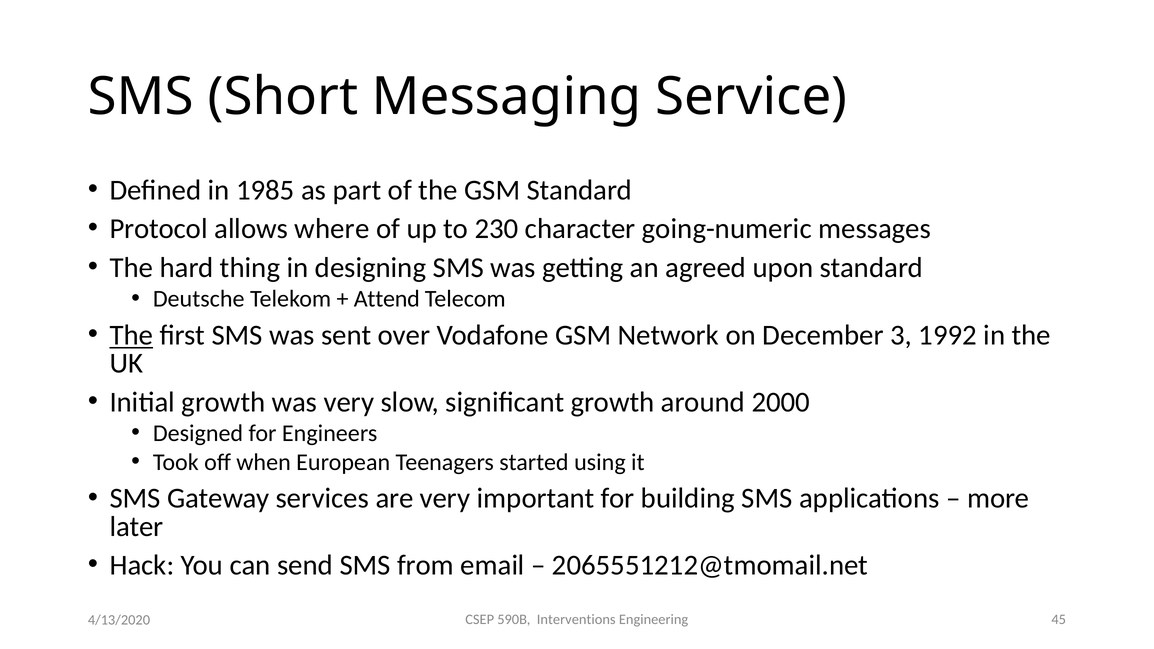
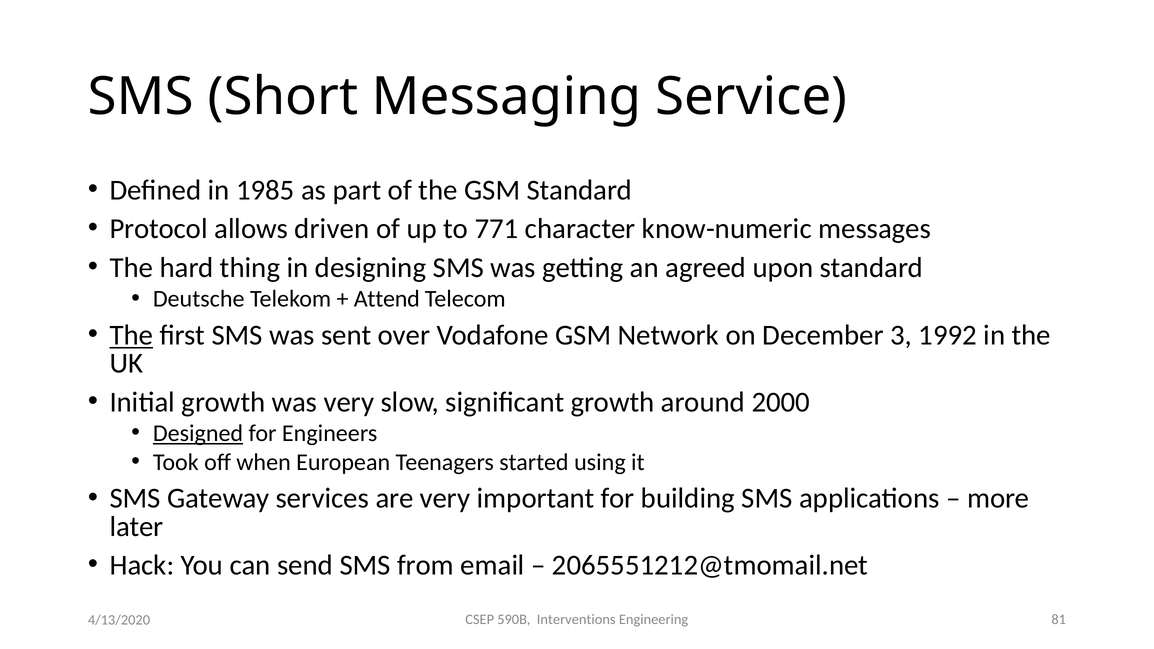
where: where -> driven (332, 229)
230: 230 -> 771 (497, 229)
going-numeric: going-numeric -> know-numeric (727, 229)
Designed underline: none -> present (198, 433)
45: 45 -> 81 (1059, 620)
